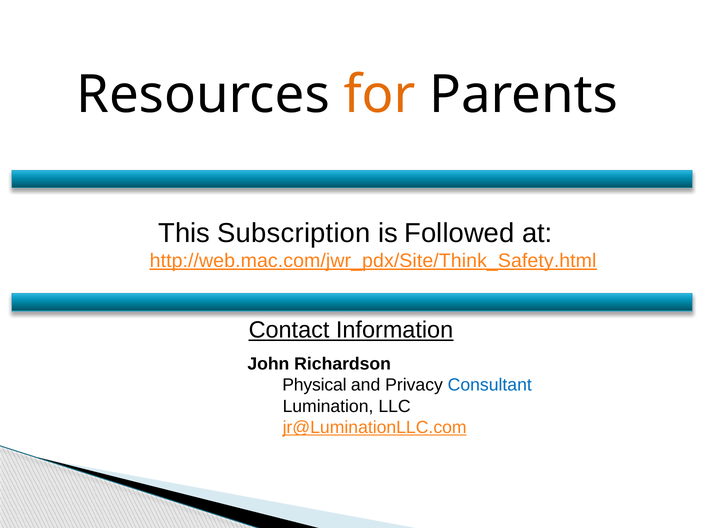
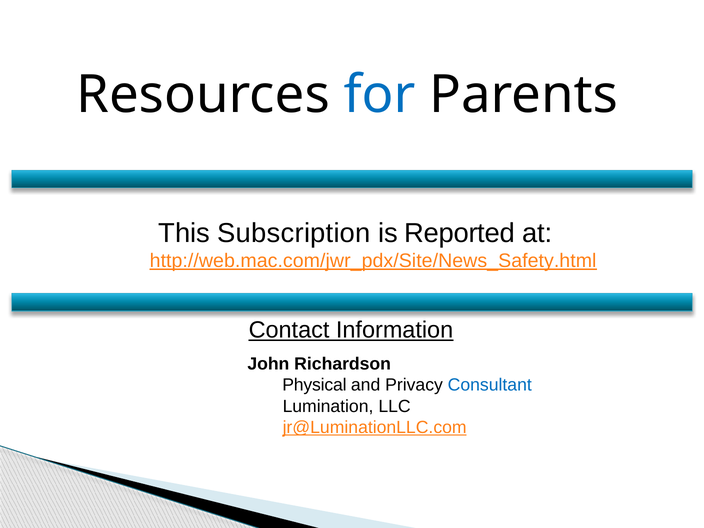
for colour: orange -> blue (379, 95)
Followed: Followed -> Reported (460, 233)
http://web.mac.com/jwr_pdx/Site/Think_Safety.html: http://web.mac.com/jwr_pdx/Site/Think_Safety.html -> http://web.mac.com/jwr_pdx/Site/News_Safety.html (373, 261)
